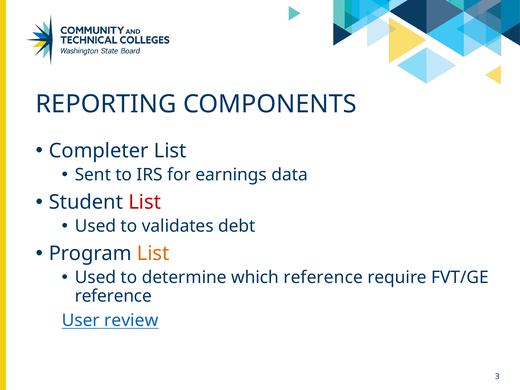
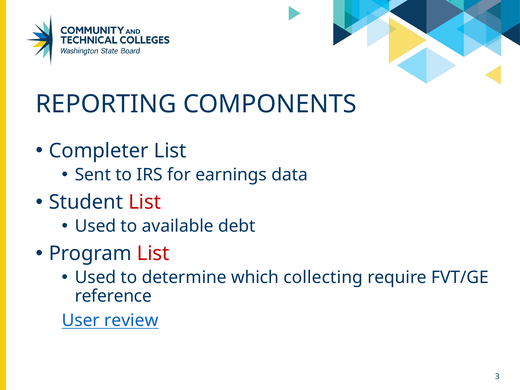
validates: validates -> available (178, 226)
List colour: orange -> red (153, 254)
which reference: reference -> collecting (323, 277)
